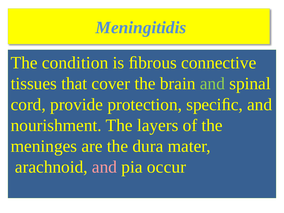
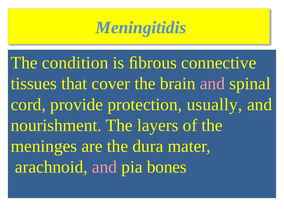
and colour: light green -> pink (212, 84)
speciﬁc: speciﬁc -> usually (214, 104)
occur: occur -> bones (167, 167)
